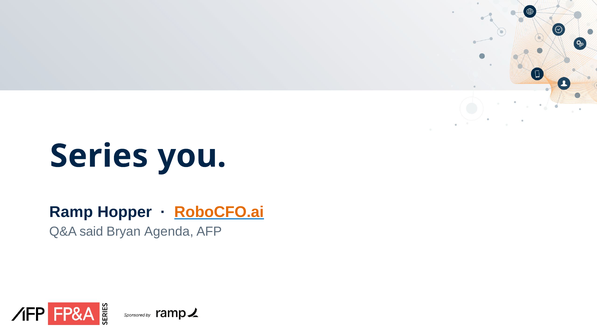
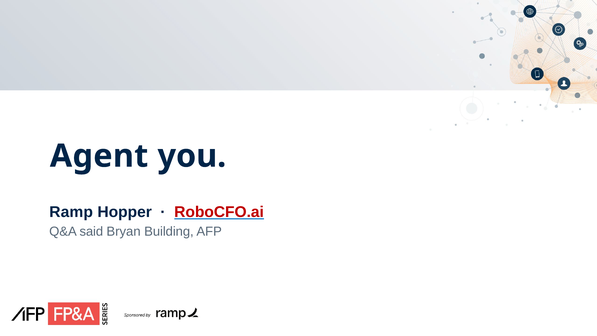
Series: Series -> Agent (99, 156)
RoboCFO.ai colour: orange -> red (219, 212)
Agenda: Agenda -> Building (169, 231)
